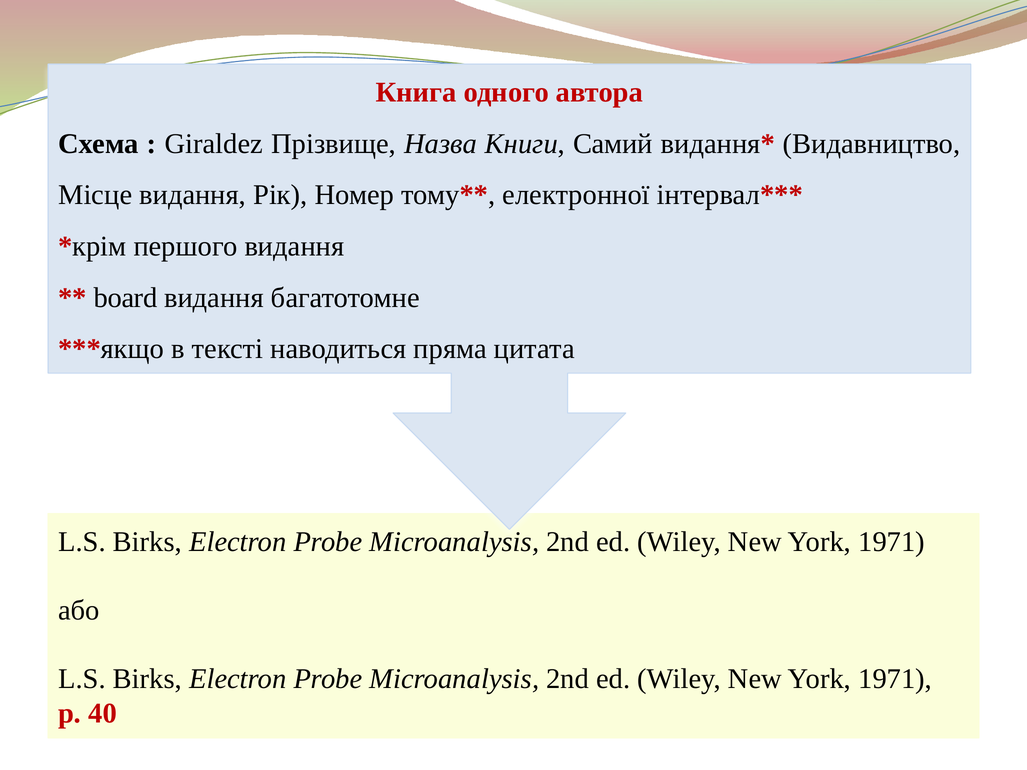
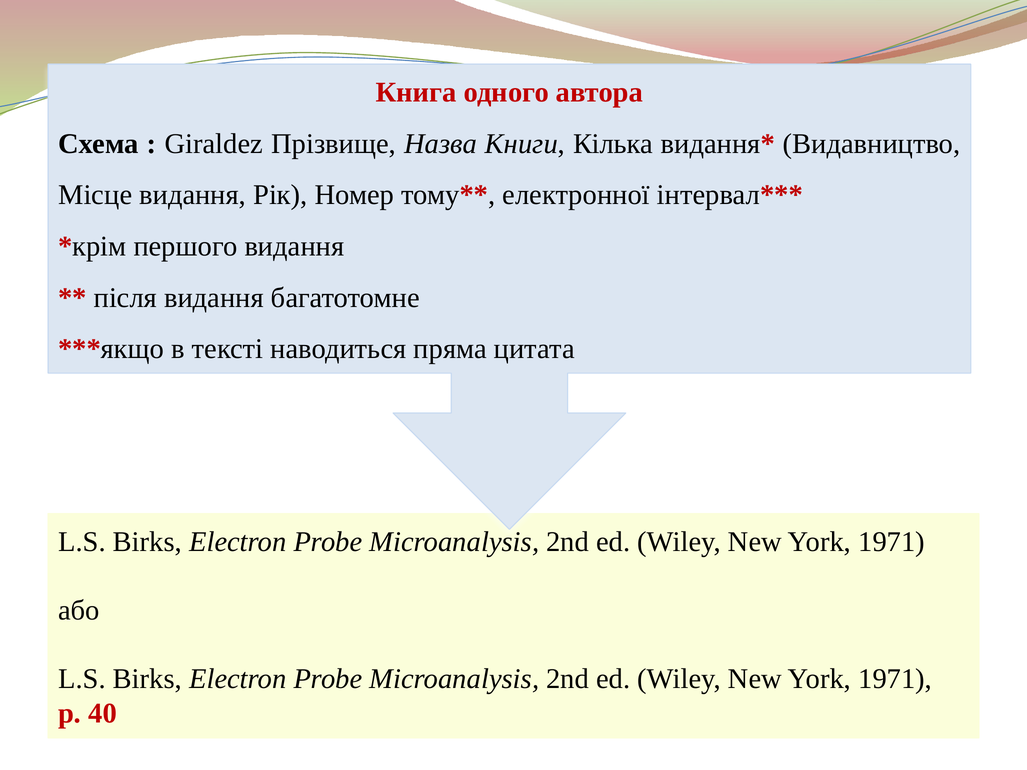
Самий: Самий -> Кілька (613, 144)
board: board -> після (125, 298)
